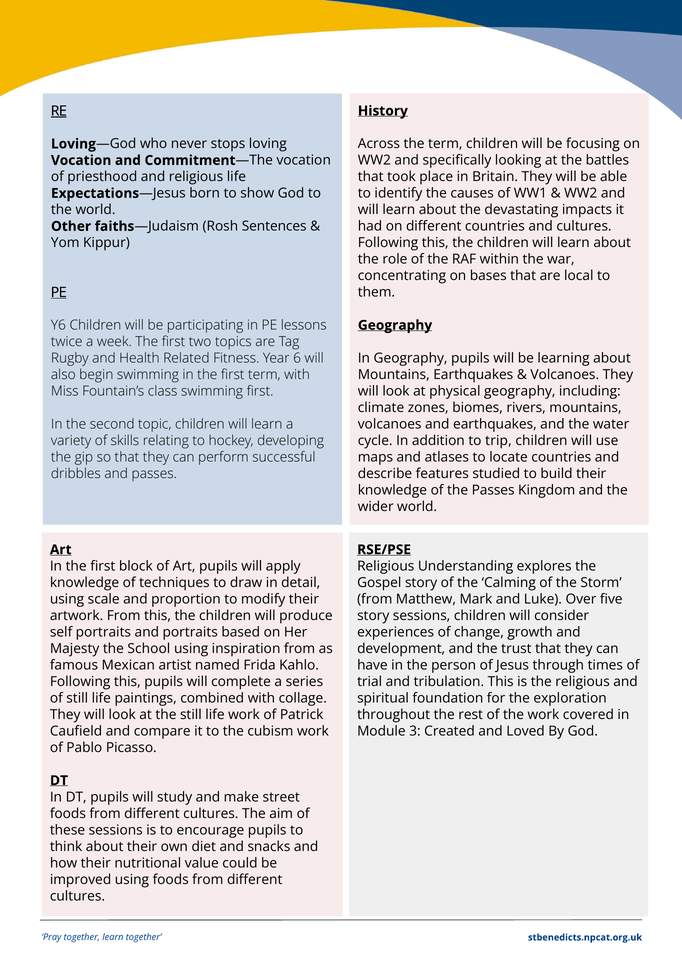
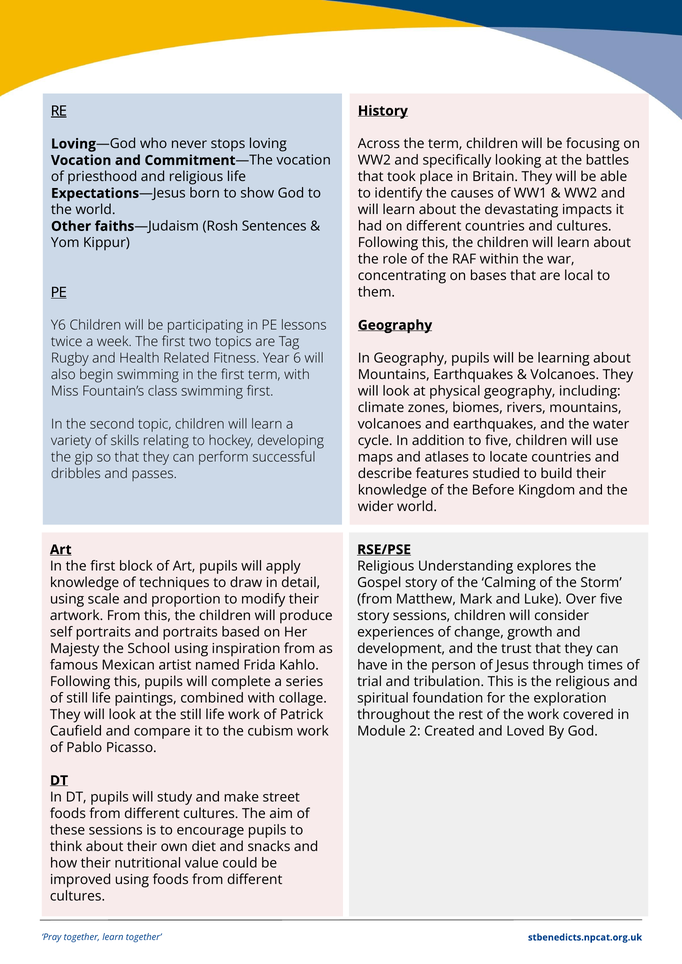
to trip: trip -> five (498, 441)
the Passes: Passes -> Before (493, 490)
3: 3 -> 2 (415, 732)
